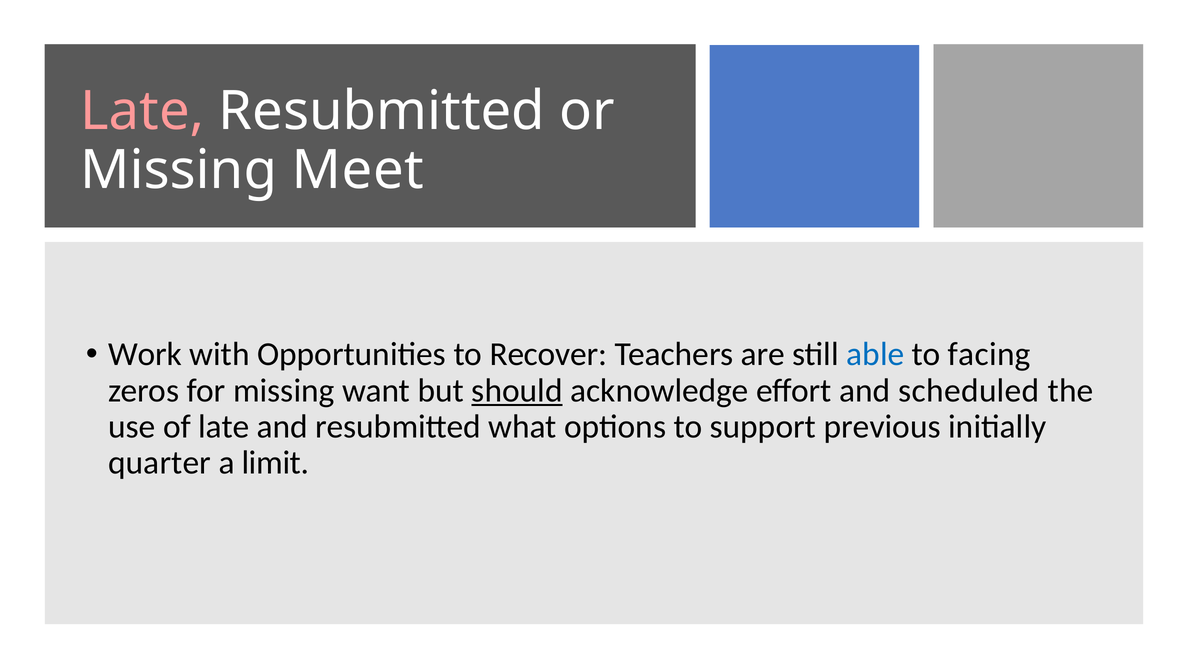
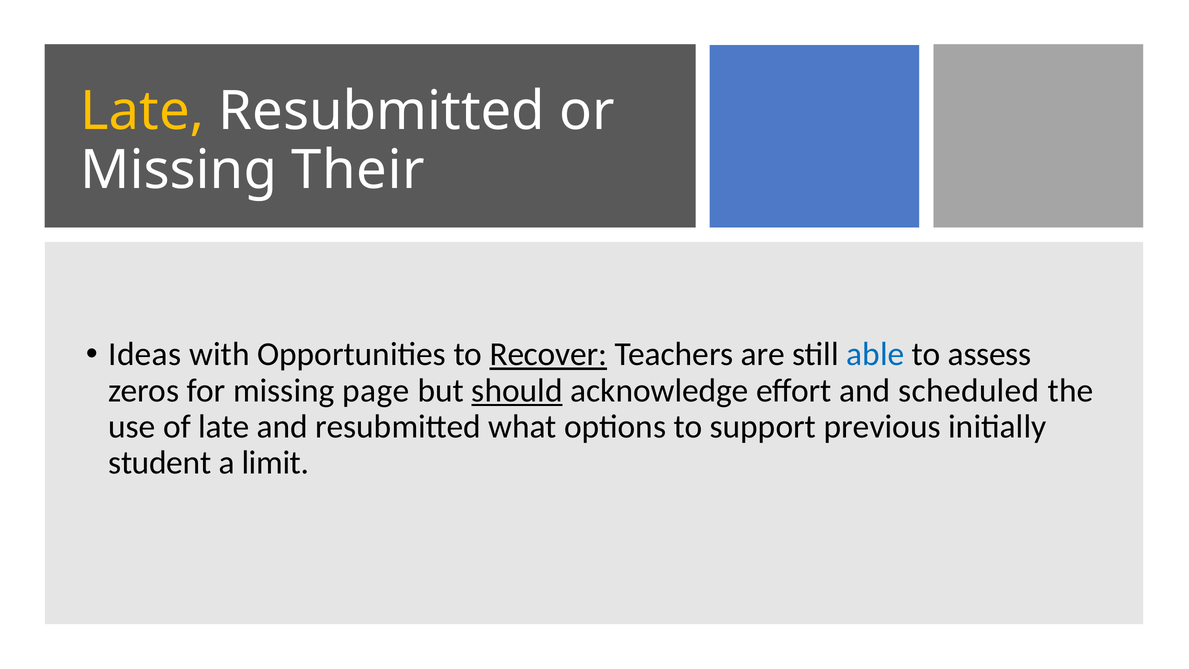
Late colour: pink -> yellow (142, 111)
Meet: Meet -> Their (358, 170)
Work: Work -> Ideas (145, 354)
Recover underline: none -> present (548, 354)
facing: facing -> assess (990, 354)
want: want -> page (376, 390)
quarter: quarter -> student (160, 463)
